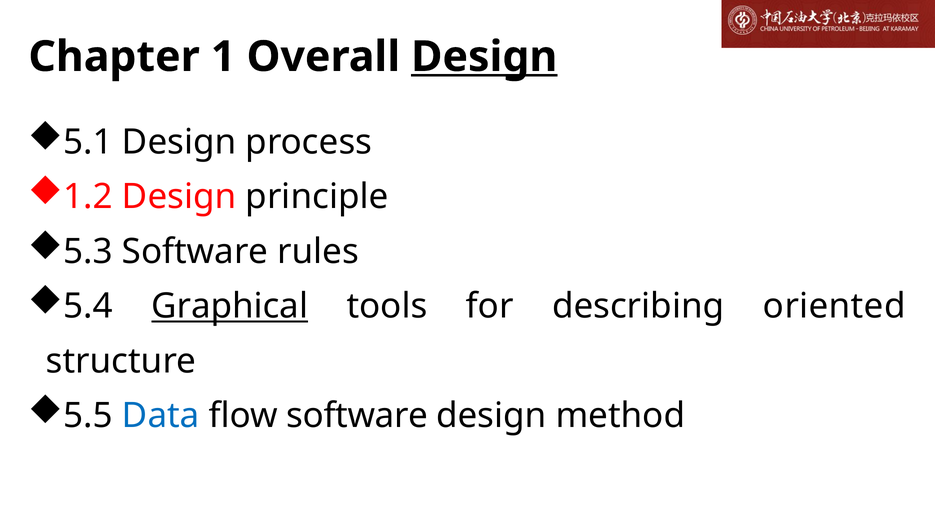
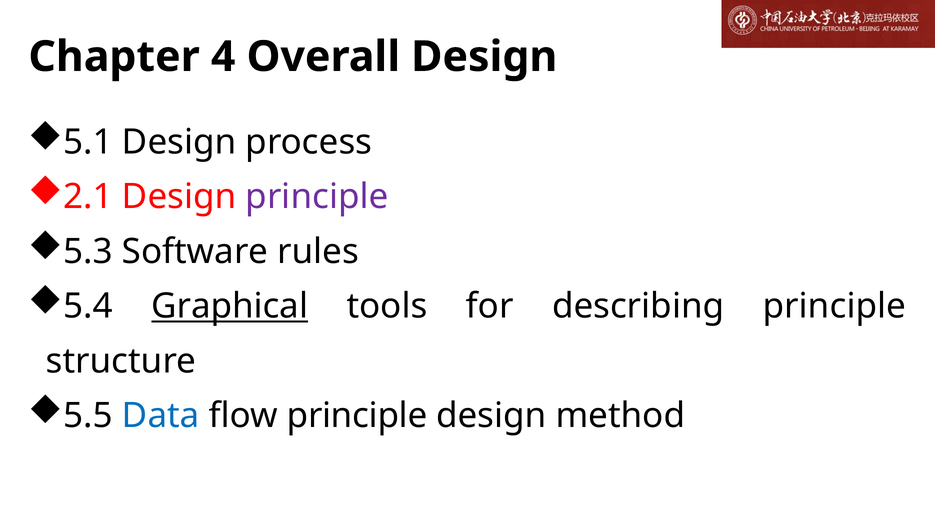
1: 1 -> 4 (223, 57)
Design underline: present -> none (484, 57)
1.2: 1.2 -> 2.1 (88, 197)
principle colour: black -> purple (317, 197)
describing oriented: oriented -> principle (834, 306)
flow software: software -> principle (357, 416)
